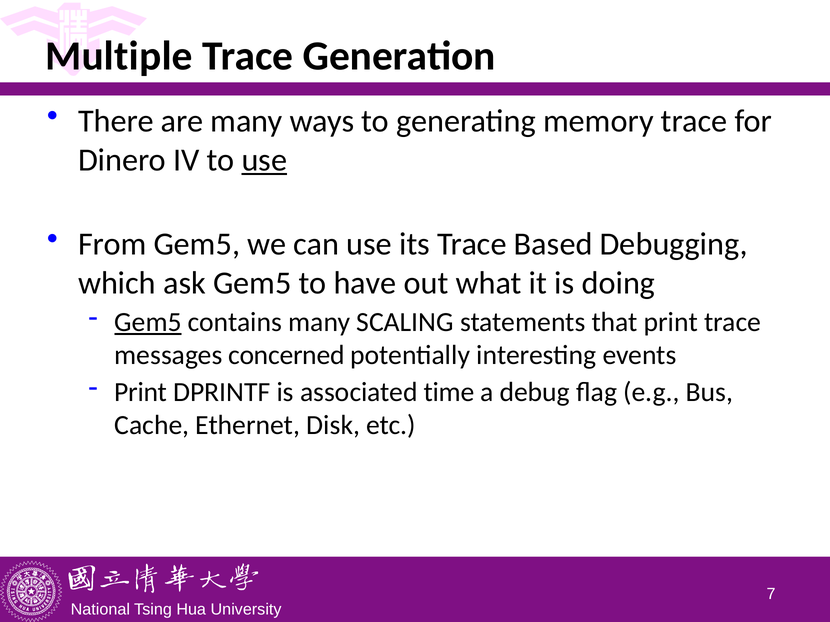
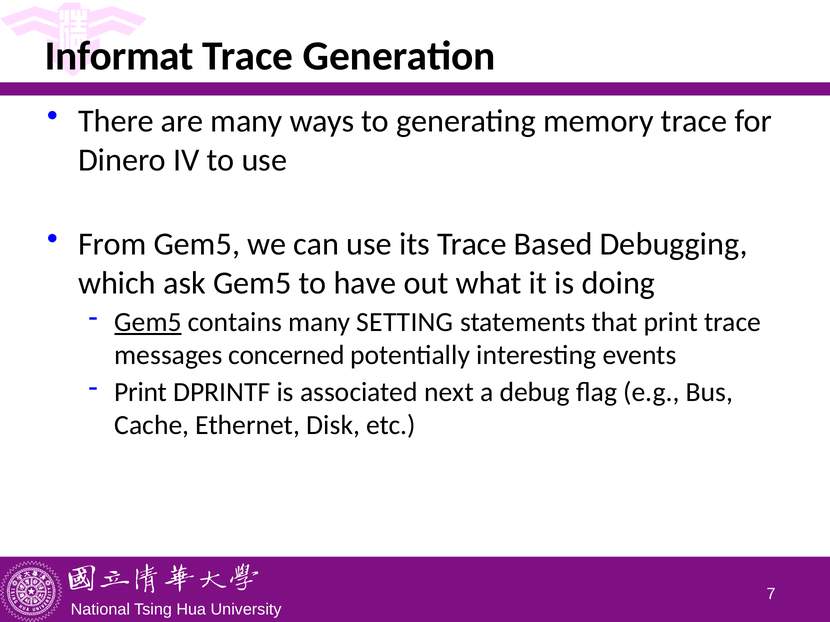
Multiple: Multiple -> Informat (119, 56)
use underline: present -> none (264, 160)
SCALING: SCALING -> SETTING (405, 322)
time: time -> next (449, 392)
